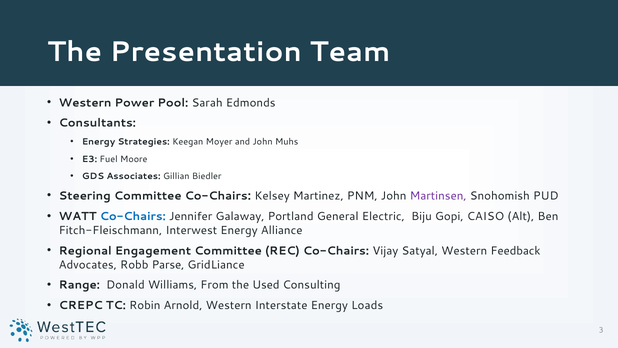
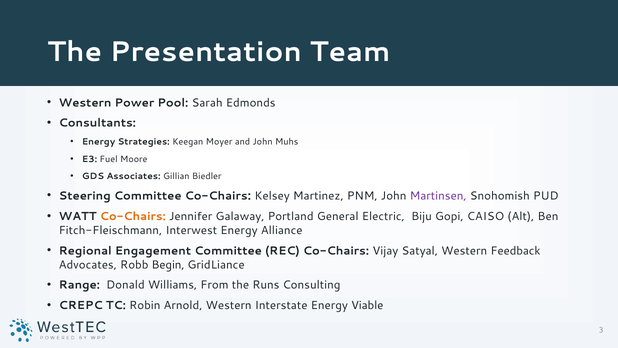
Co-Chairs colour: blue -> orange (133, 216)
Parse: Parse -> Begin (168, 264)
Used: Used -> Runs (266, 285)
Loads: Loads -> Viable (367, 305)
